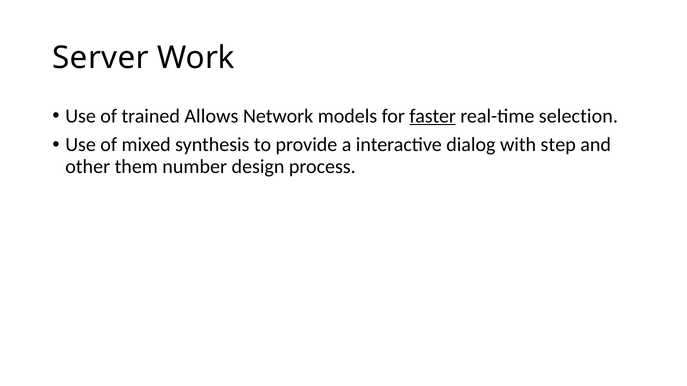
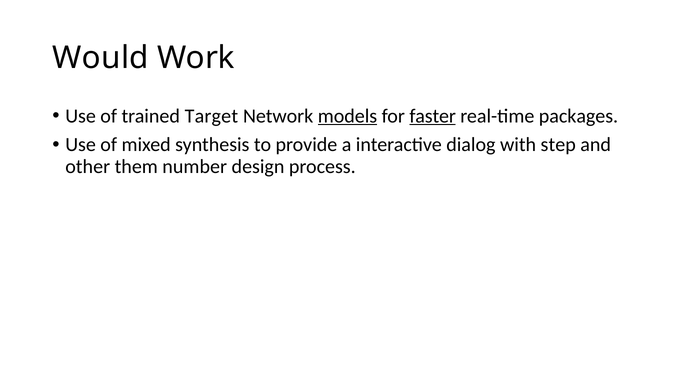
Server: Server -> Would (101, 58)
Allows: Allows -> Target (211, 116)
models underline: none -> present (347, 116)
selection: selection -> packages (578, 116)
